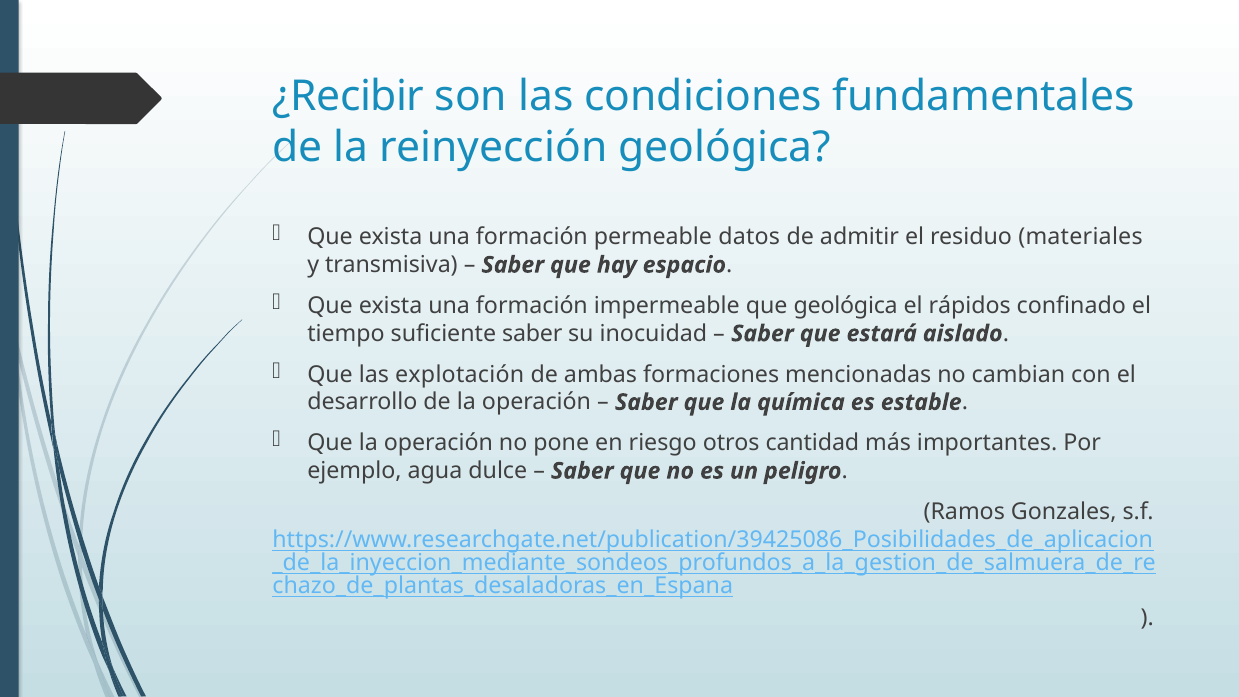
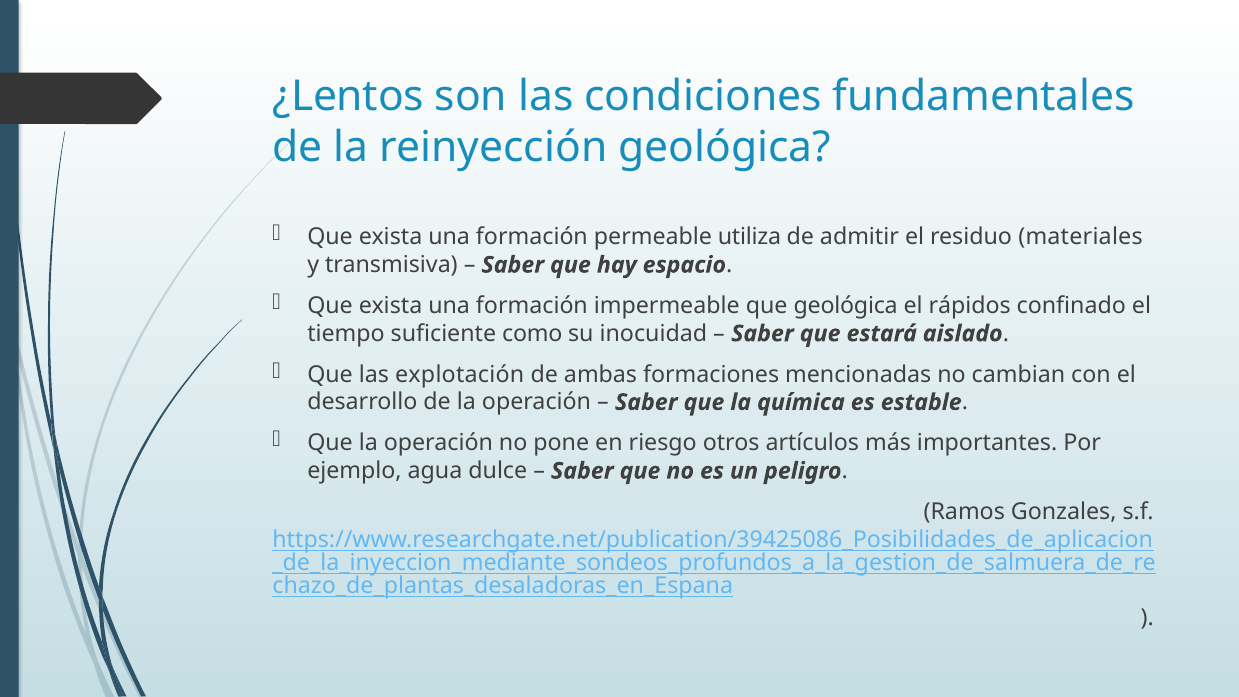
¿Recibir: ¿Recibir -> ¿Lentos (348, 97)
datos: datos -> utiliza (749, 237)
suficiente saber: saber -> como (532, 334)
cantidad: cantidad -> artículos (812, 443)
